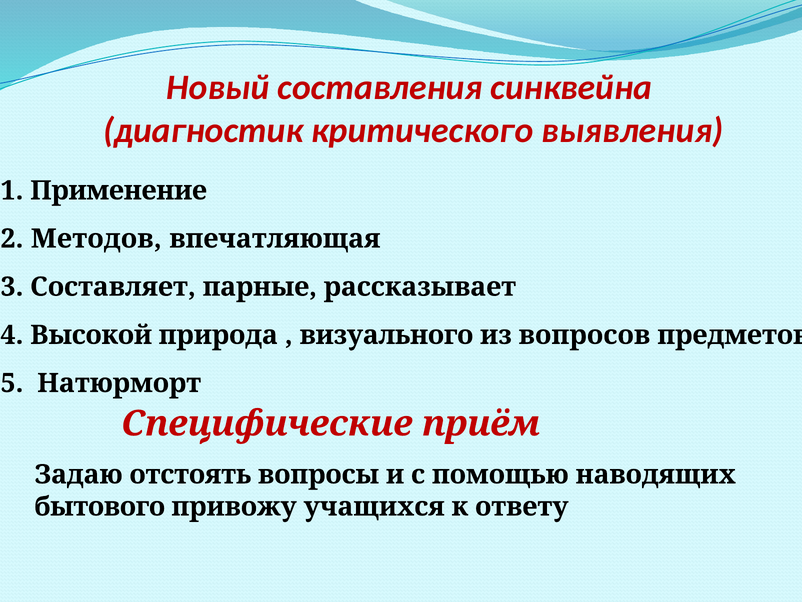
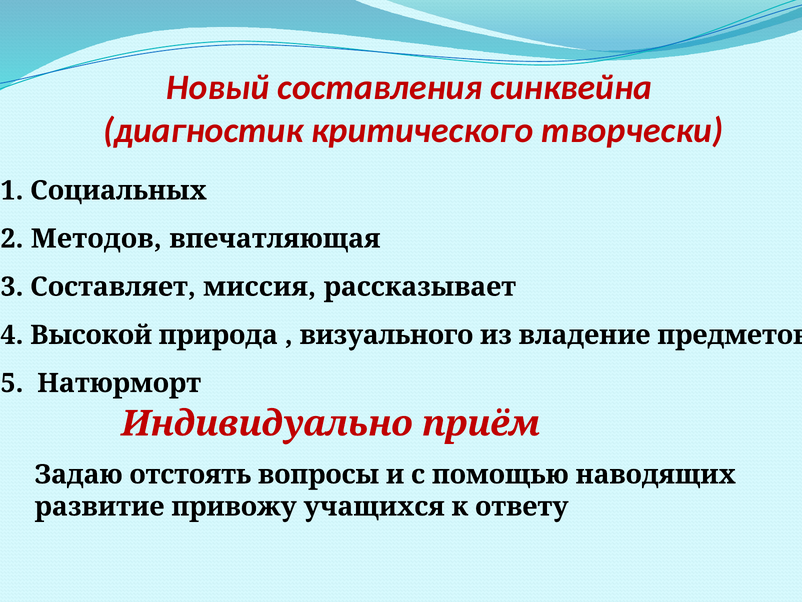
выявления: выявления -> творчески (632, 130)
Применение: Применение -> Социальных (119, 190)
парные: парные -> миссия (260, 287)
вопросов: вопросов -> владение (585, 335)
Специфические: Специфические -> Индивидуально (267, 423)
бытового: бытового -> развитие (100, 506)
